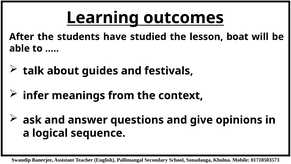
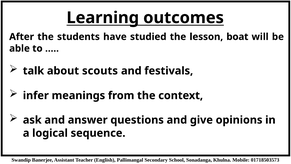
guides: guides -> scouts (100, 71)
